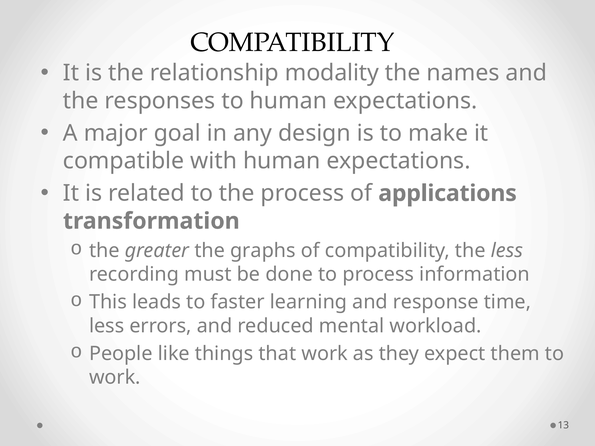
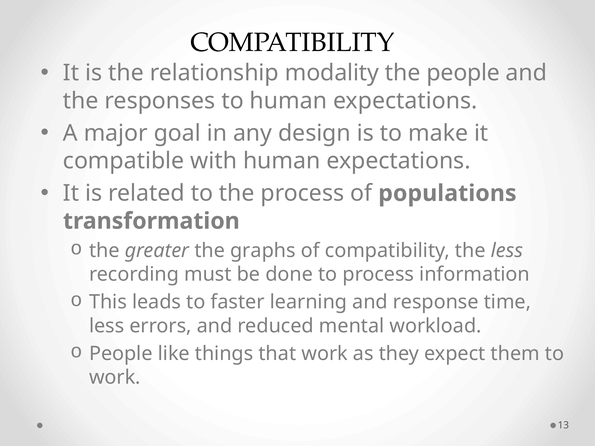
the names: names -> people (463, 73)
applications: applications -> populations (447, 193)
